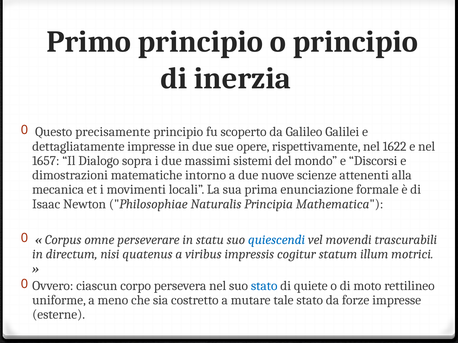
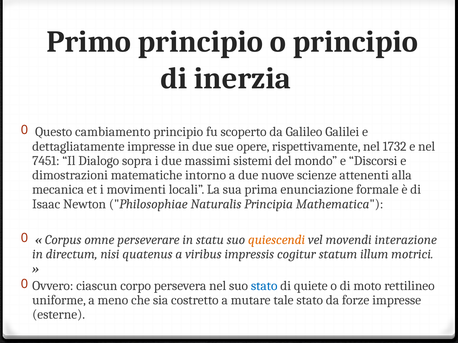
precisamente: precisamente -> cambiamento (113, 132)
1622: 1622 -> 1732 (395, 147)
1657: 1657 -> 7451 (46, 161)
quiescendi colour: blue -> orange (277, 240)
trascurabili: trascurabili -> interazione (406, 240)
